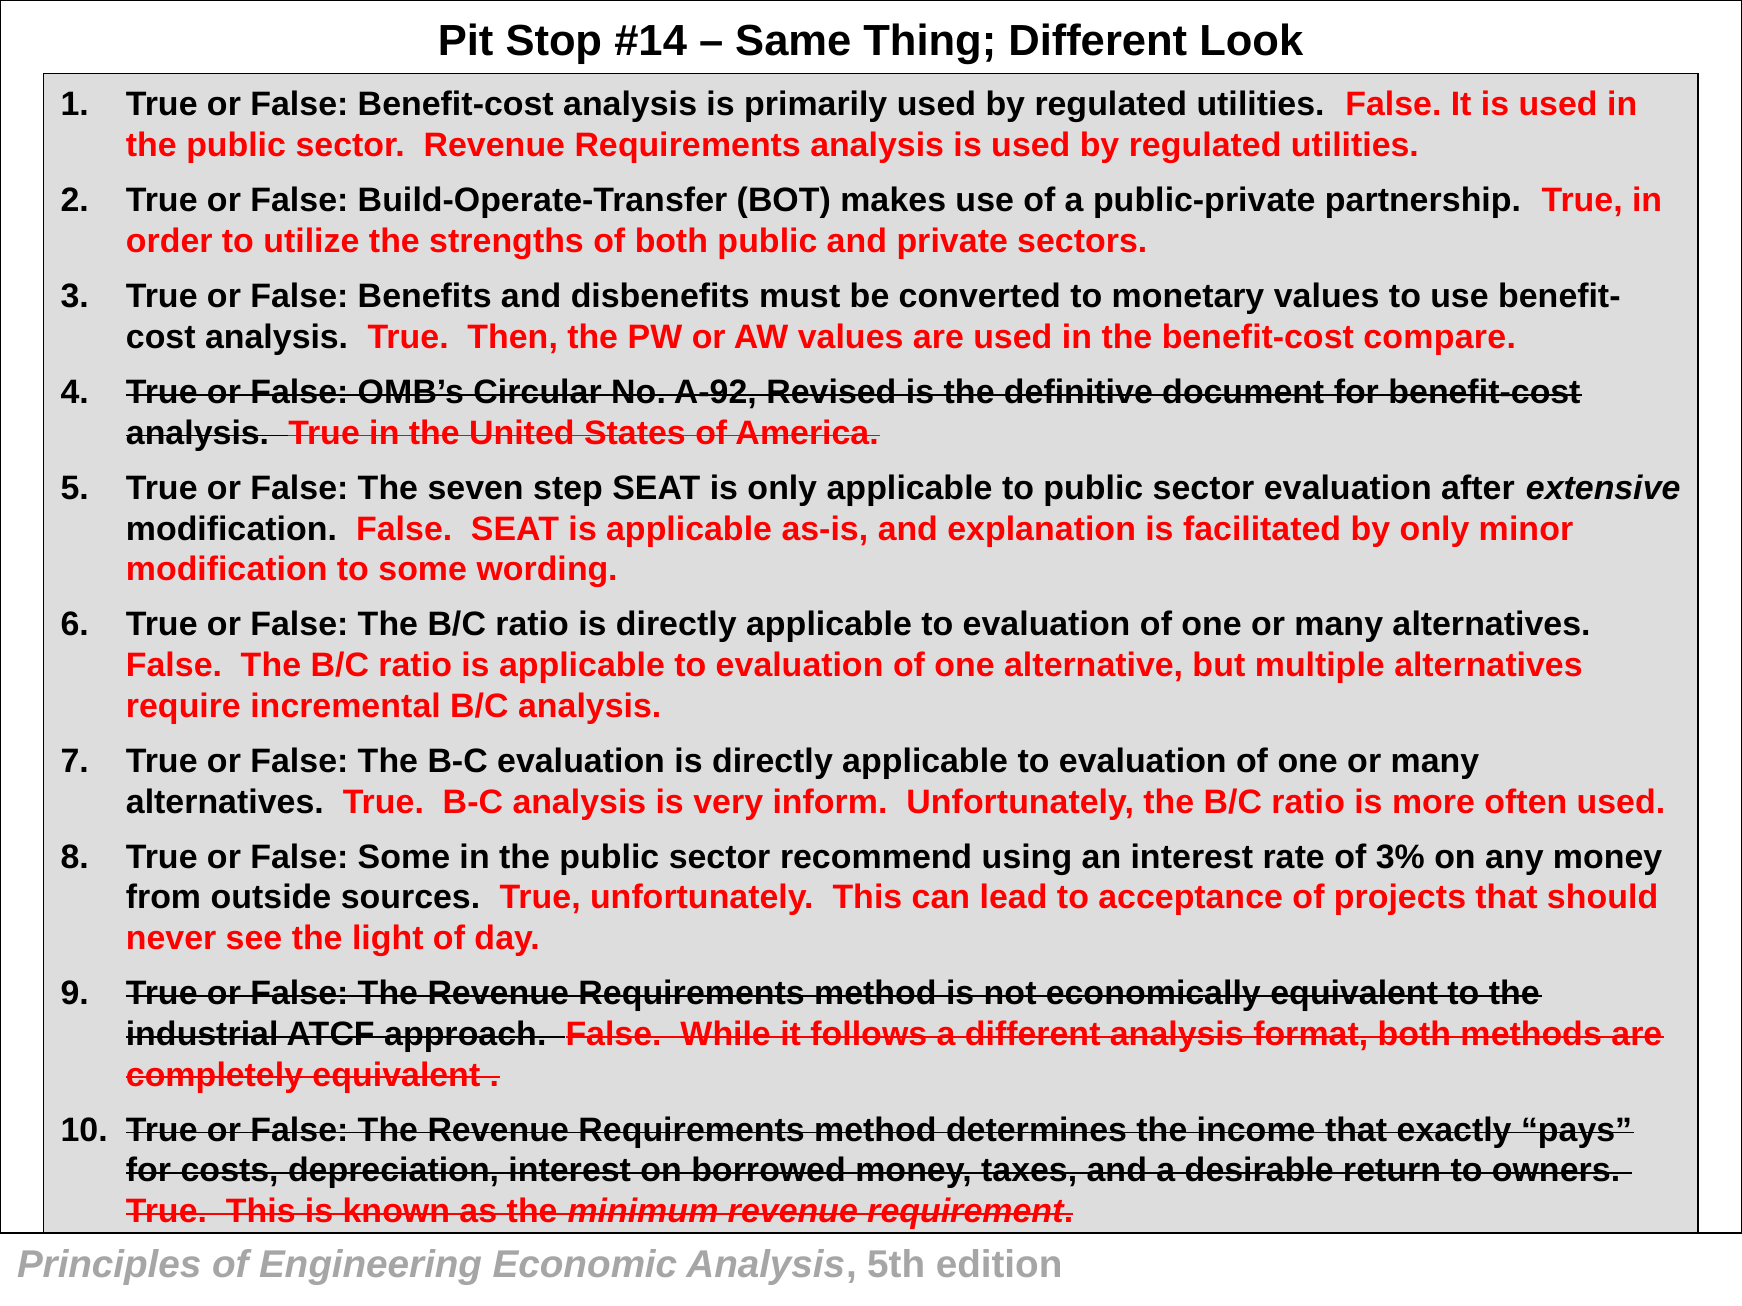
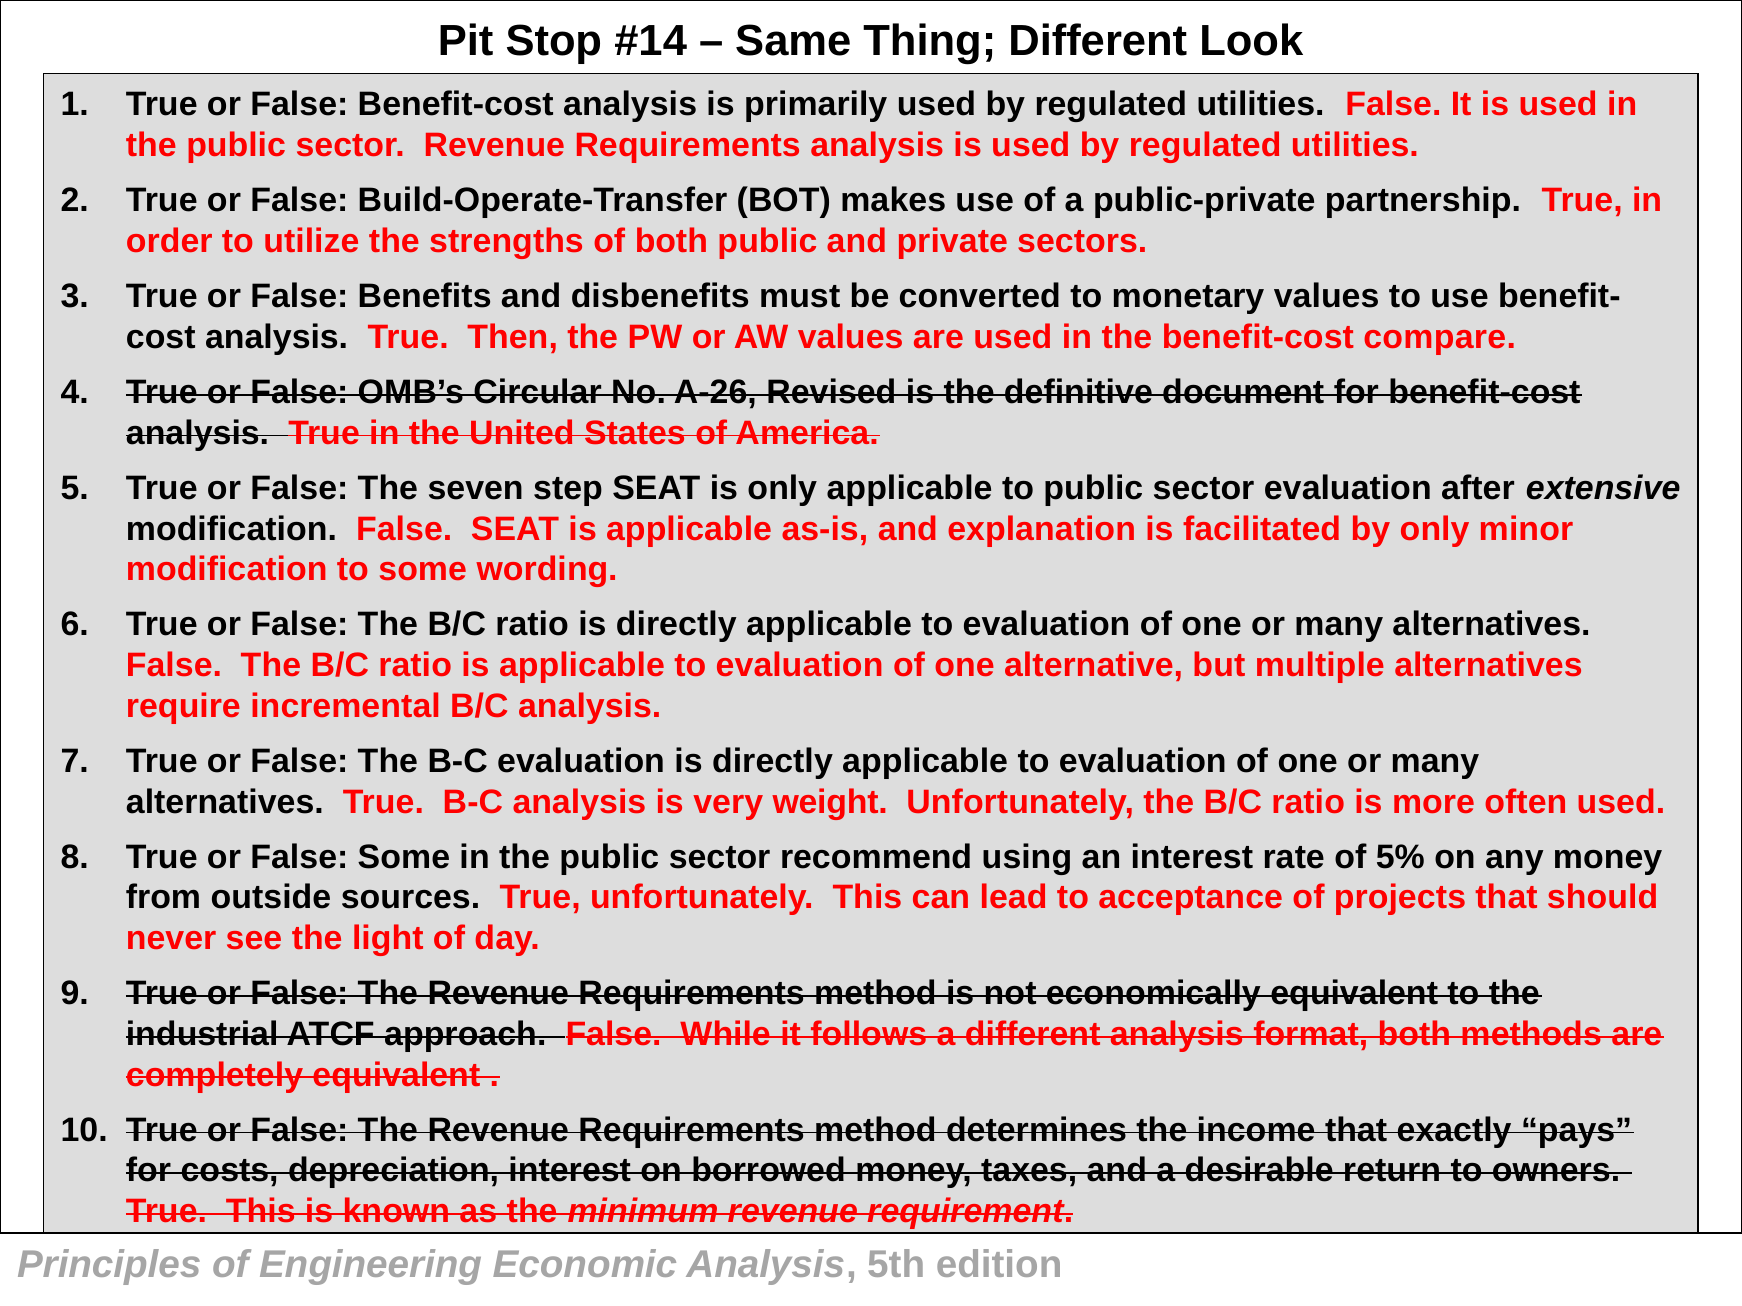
A-92: A-92 -> A-26 (715, 392)
inform: inform -> weight (830, 802)
3%: 3% -> 5% (1400, 857)
